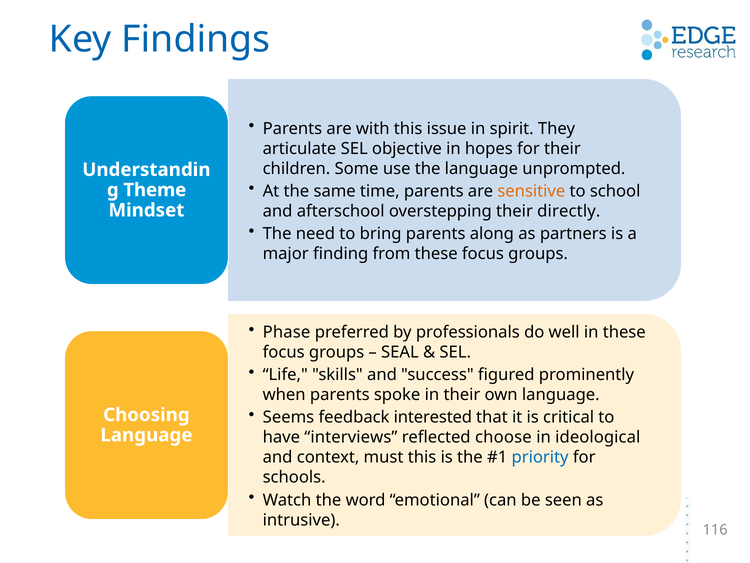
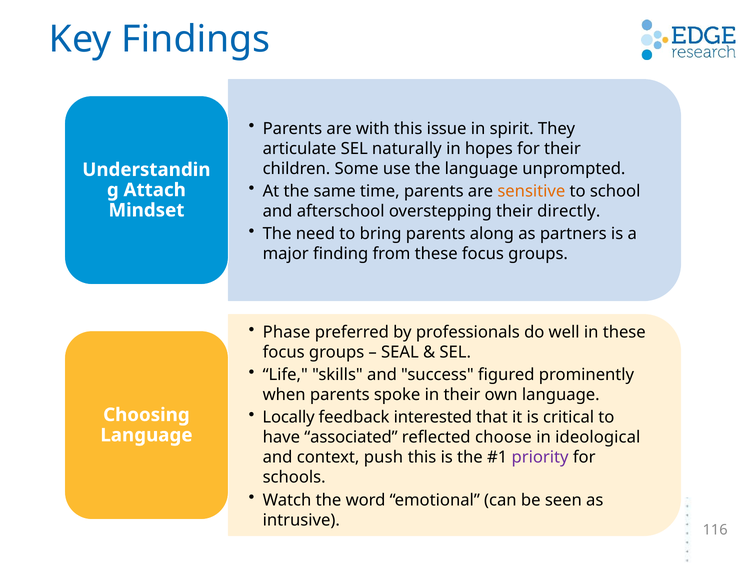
objective: objective -> naturally (407, 149)
Theme: Theme -> Attach (155, 190)
Seems: Seems -> Locally (289, 417)
interviews: interviews -> associated (351, 437)
must: must -> push (383, 457)
priority colour: blue -> purple (540, 457)
